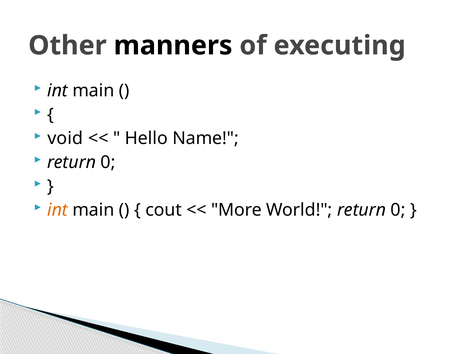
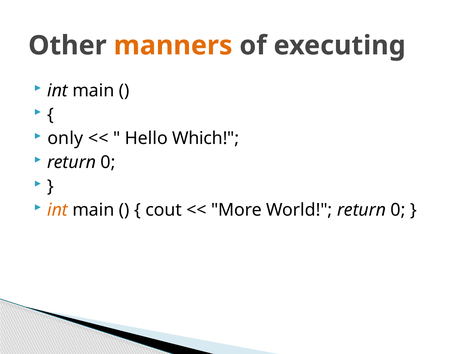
manners colour: black -> orange (173, 46)
void: void -> only (65, 138)
Name: Name -> Which (206, 138)
